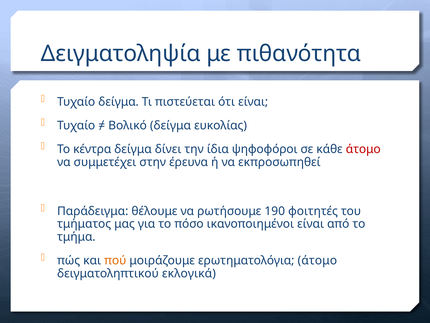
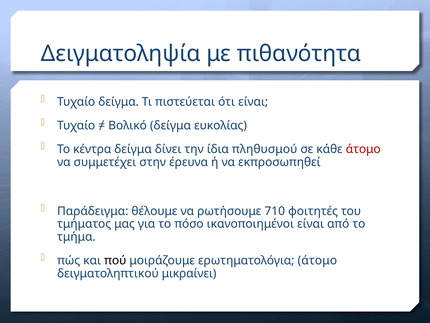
ψηφοφόροι: ψηφοφόροι -> πληθυσμού (265, 149)
190: 190 -> 710 (275, 211)
πού colour: orange -> black (115, 260)
εκλογικά: εκλογικά -> μικραίνει (189, 273)
